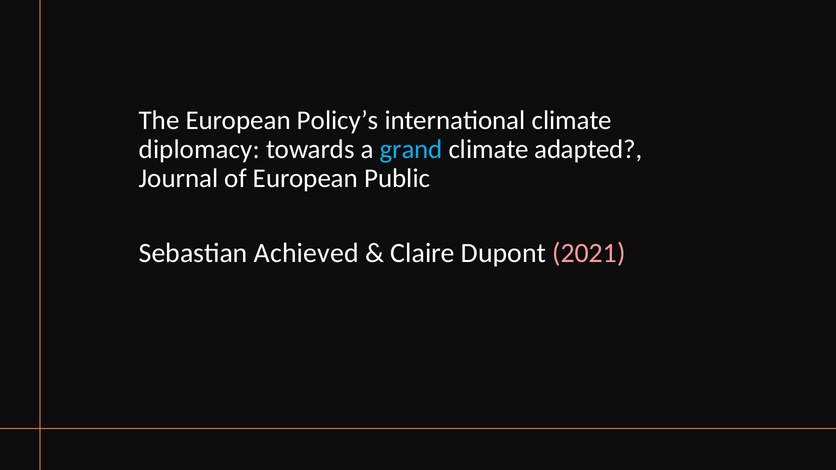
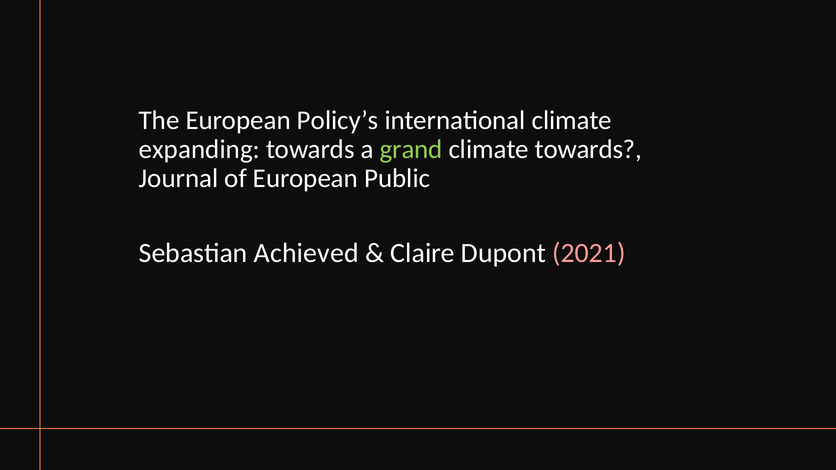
diplomacy: diplomacy -> expanding (199, 149)
grand colour: light blue -> light green (411, 149)
climate adapted: adapted -> towards (588, 149)
